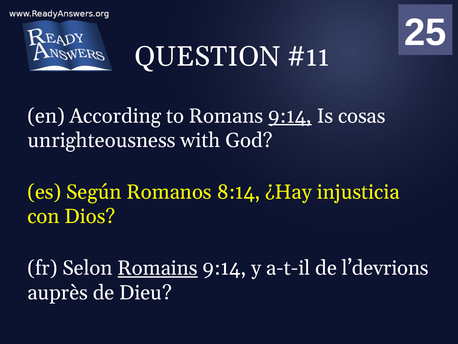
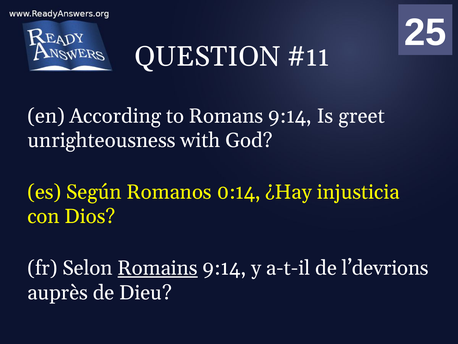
9:14 underline: present -> none (290, 116)
cosas: cosas -> greet (362, 116)
8:14: 8:14 -> 0:14 (239, 192)
